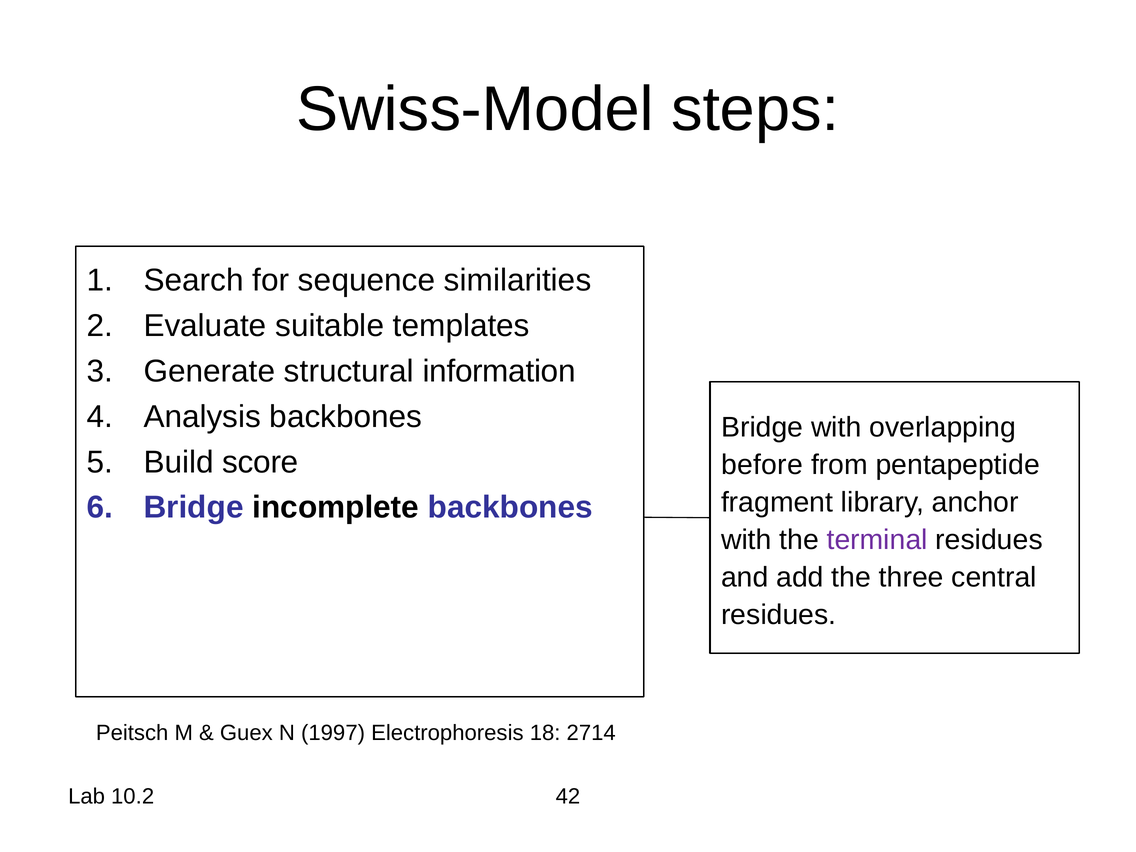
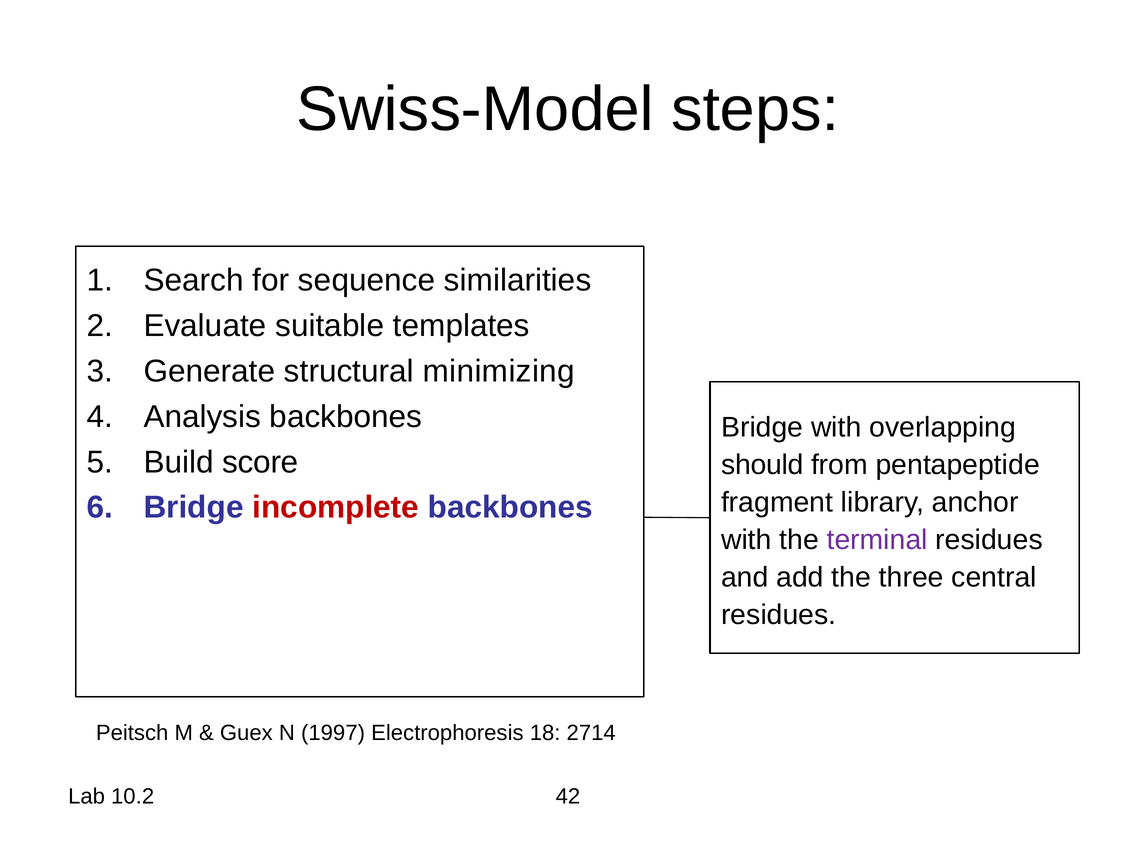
information: information -> minimizing (499, 371)
before: before -> should (762, 465)
incomplete colour: black -> red (336, 508)
